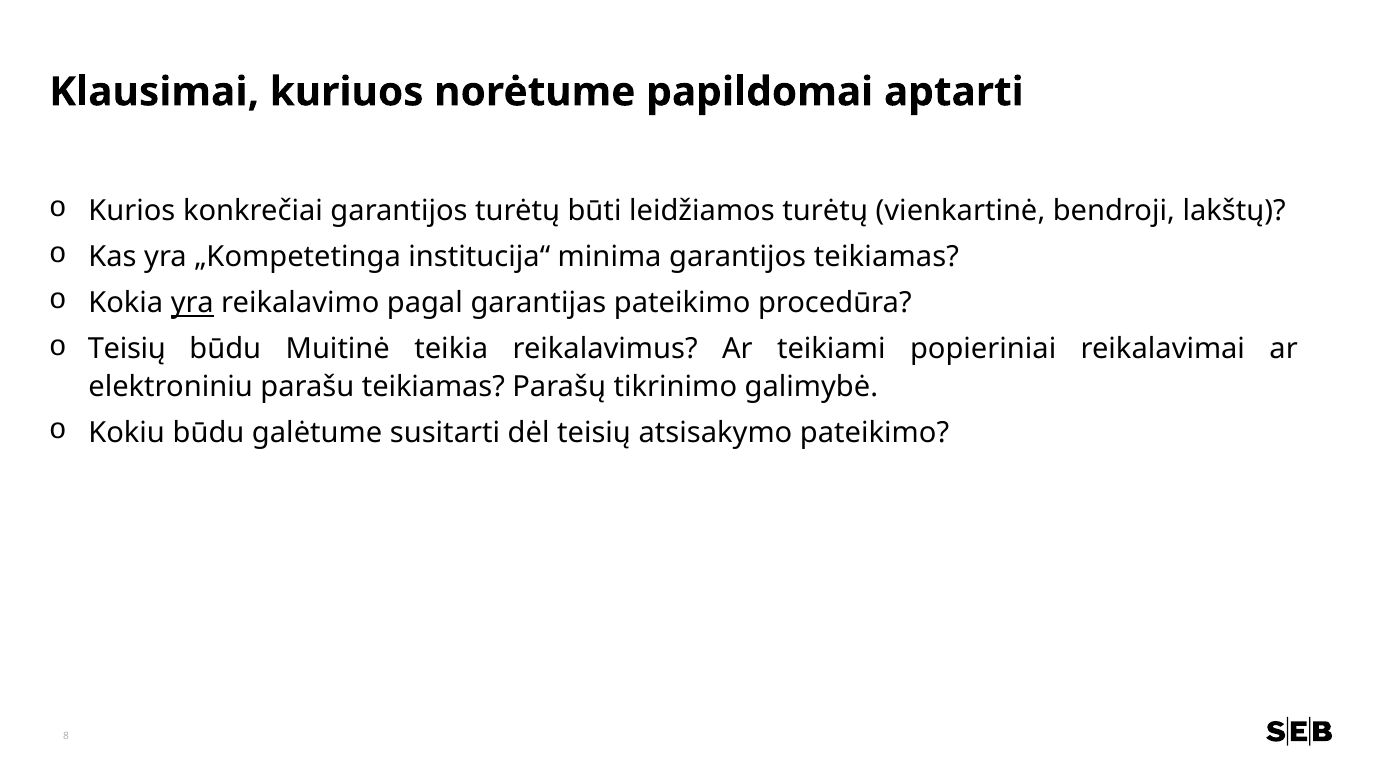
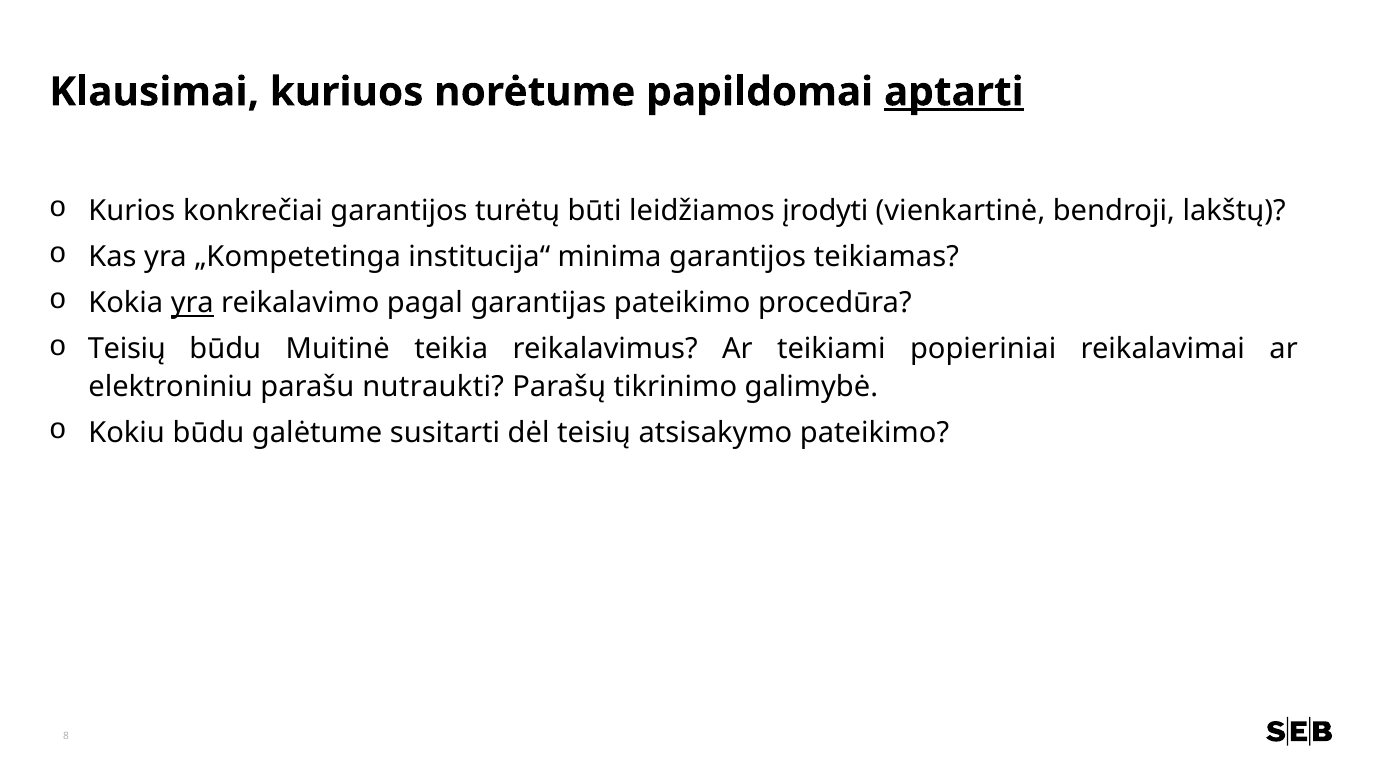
aptarti underline: none -> present (954, 92)
leidžiamos turėtų: turėtų -> įrodyti (825, 212)
parašu teikiamas: teikiamas -> nutraukti (433, 387)
